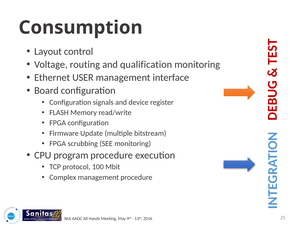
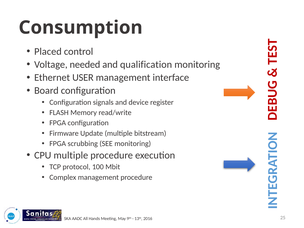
Layout: Layout -> Placed (48, 52)
routing: routing -> needed (85, 65)
CPU program: program -> multiple (71, 155)
